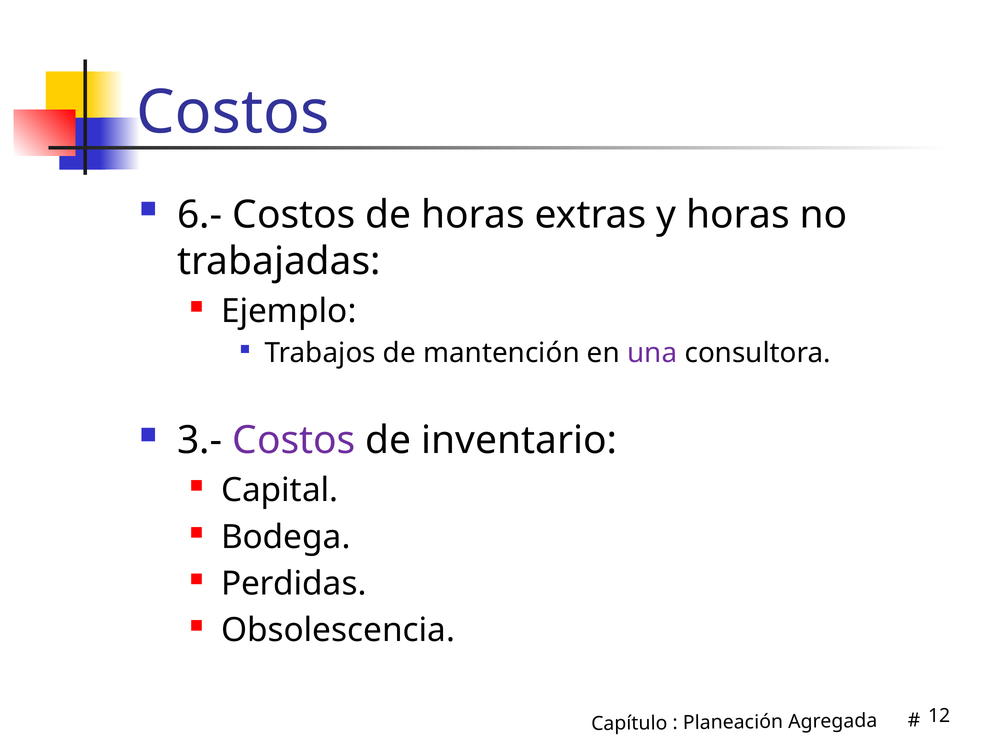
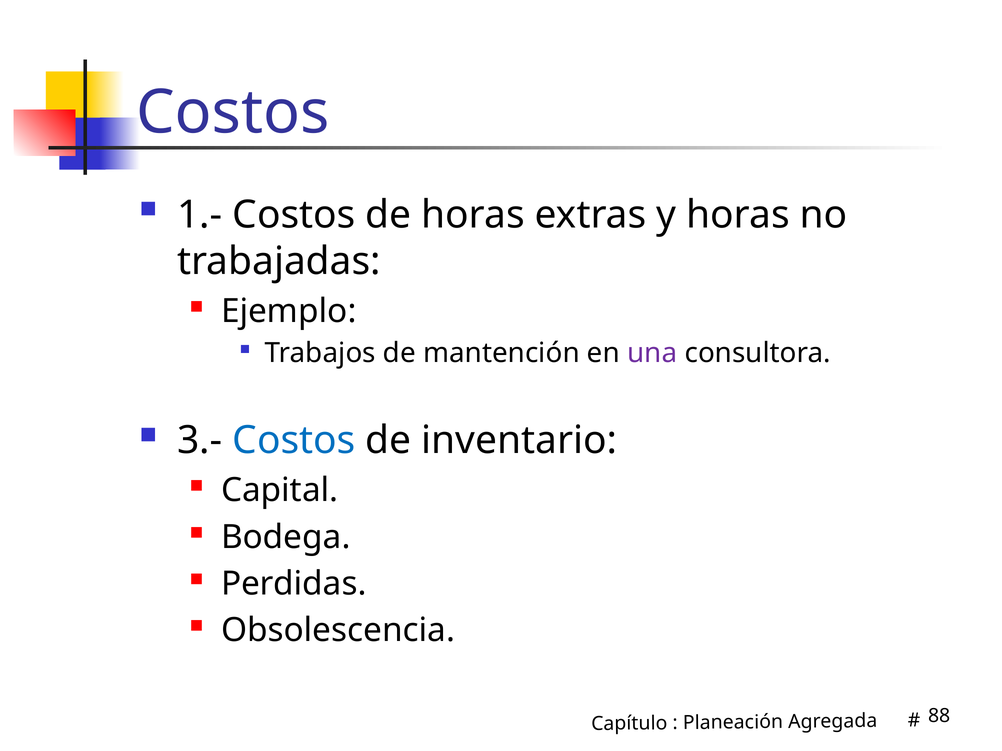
6.-: 6.- -> 1.- (200, 215)
Costos colour: purple -> blue (294, 441)
12: 12 -> 88 (939, 716)
